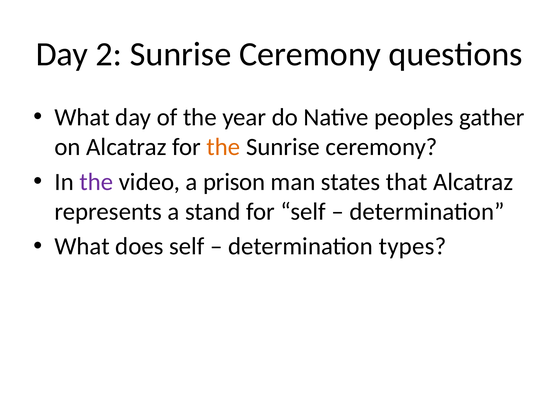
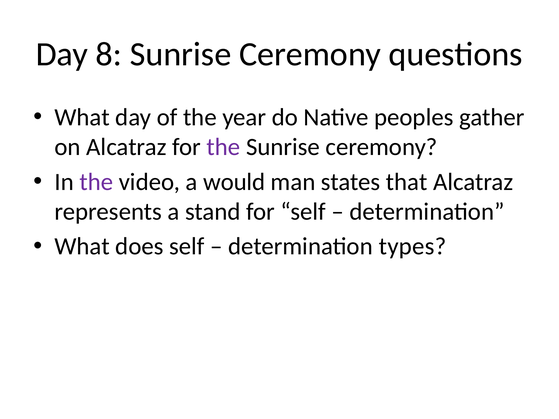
2: 2 -> 8 (109, 54)
the colour: orange -> purple (223, 147)
prison: prison -> would (234, 182)
